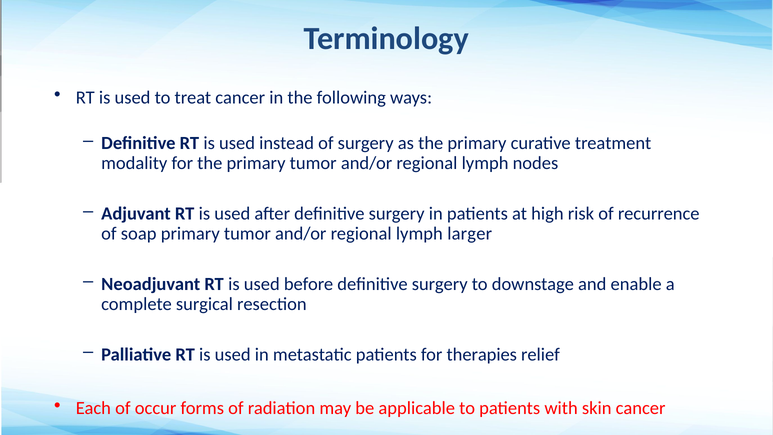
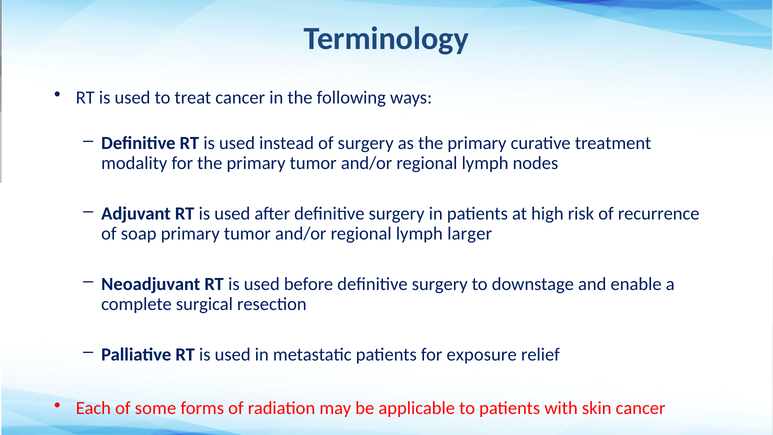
therapies: therapies -> exposure (482, 354)
occur: occur -> some (156, 408)
